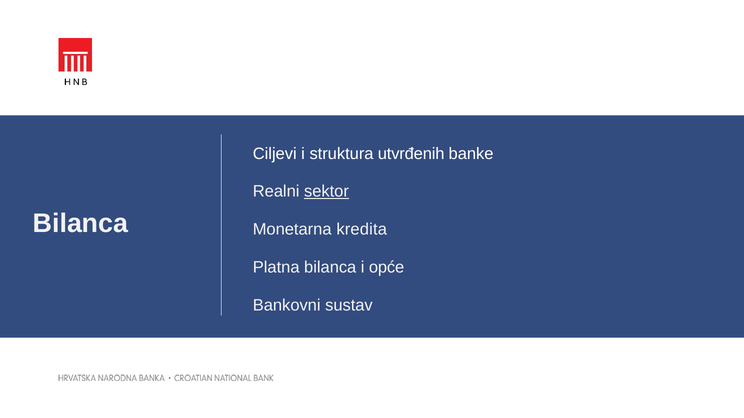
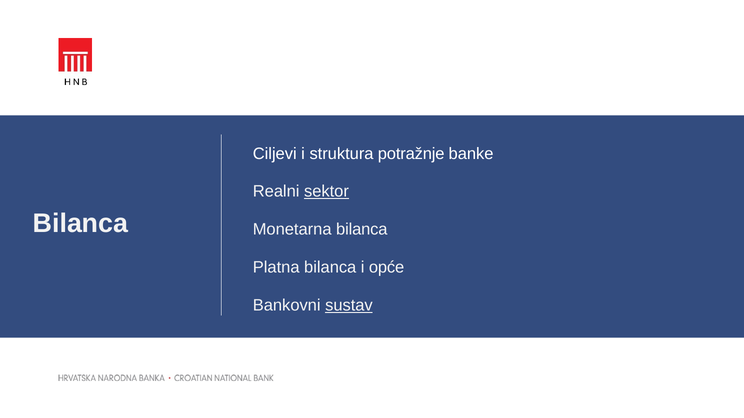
utvrđenih: utvrđenih -> potražnje (411, 154)
Monetarna kredita: kredita -> bilanca (362, 230)
sustav underline: none -> present (349, 306)
